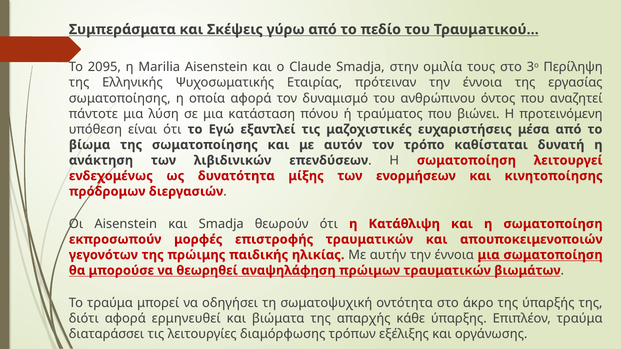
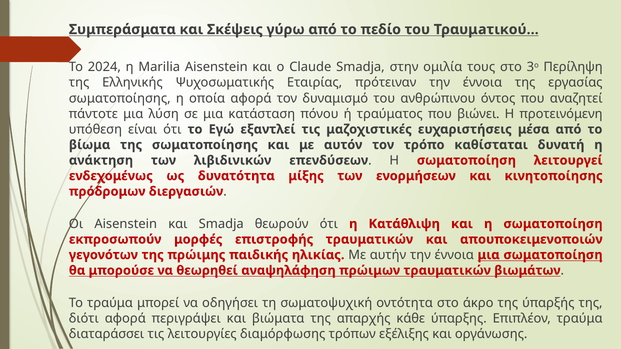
2095: 2095 -> 2024 (104, 67)
ερμηνευθεί: ερμηνευθεί -> περιγράψει (186, 319)
